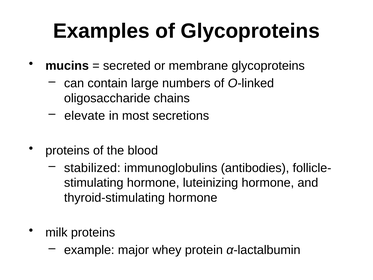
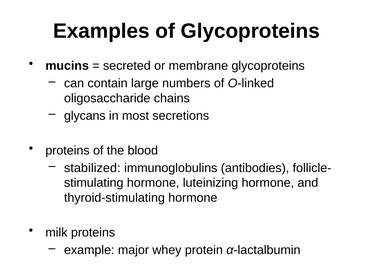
elevate: elevate -> glycans (85, 116)
